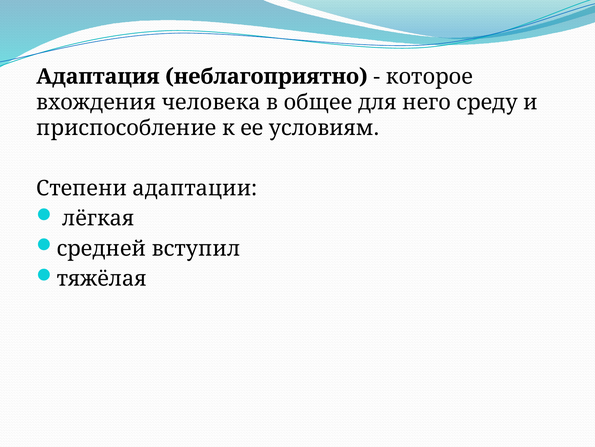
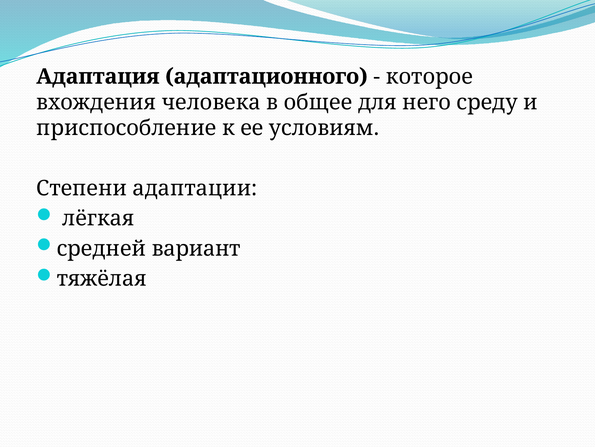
неблагоприятно: неблагоприятно -> адаптационного (266, 76)
вступил: вступил -> вариант (196, 248)
